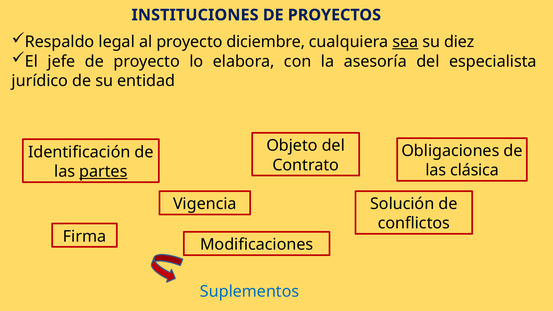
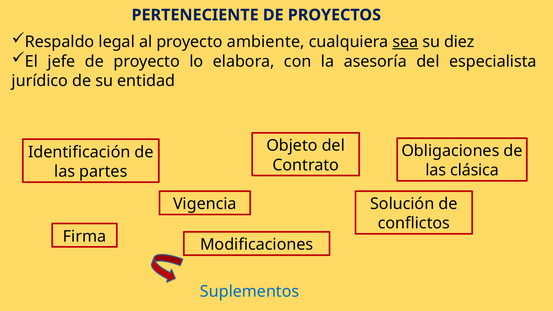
INSTITUCIONES: INSTITUCIONES -> PERTENECIENTE (195, 15)
diciembre: diciembre -> ambiente (266, 42)
partes underline: present -> none (103, 172)
